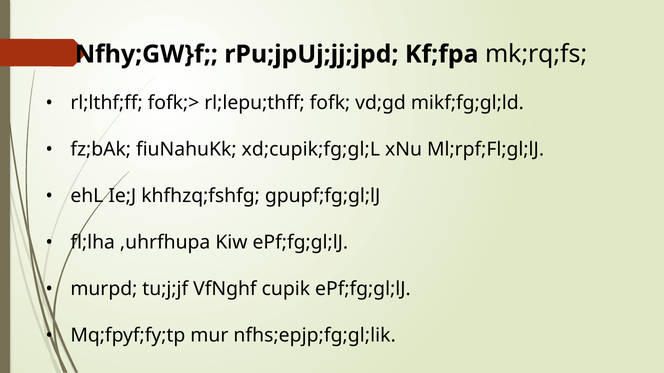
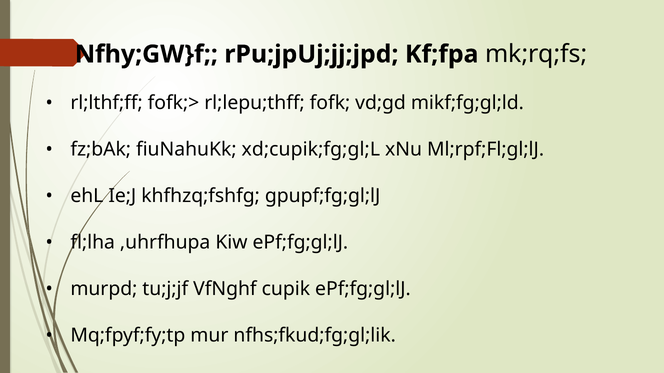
nfhs;epjp;fg;gl;lik: nfhs;epjp;fg;gl;lik -> nfhs;fkud;fg;gl;lik (315, 336)
